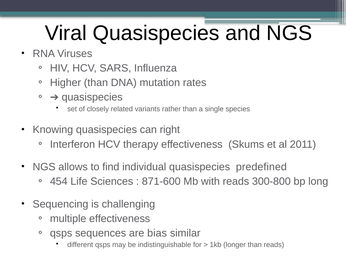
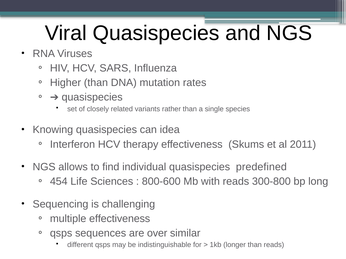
right: right -> idea (170, 130)
871-600: 871-600 -> 800-600 (161, 182)
bias: bias -> over (157, 234)
